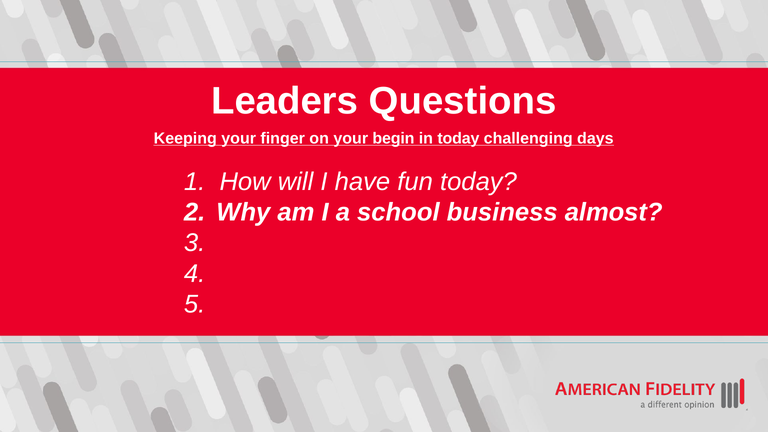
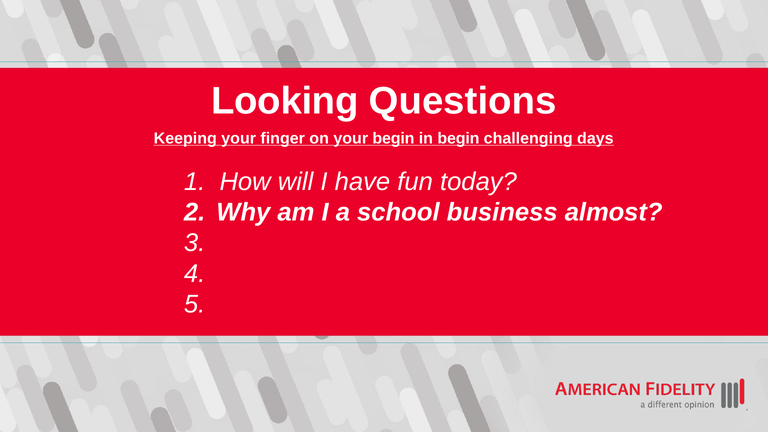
Leaders: Leaders -> Looking (285, 101)
in today: today -> begin (458, 138)
